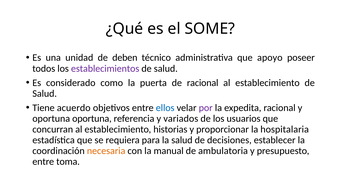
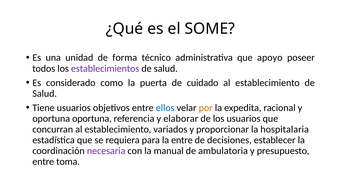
deben: deben -> forma (125, 58)
de racional: racional -> cuidado (203, 83)
Tiene acuerdo: acuerdo -> usuarios (74, 108)
por colour: purple -> orange (206, 108)
variados: variados -> elaborar (181, 118)
historias: historias -> variados (170, 129)
la salud: salud -> entre (182, 140)
necesaria colour: orange -> purple (106, 151)
